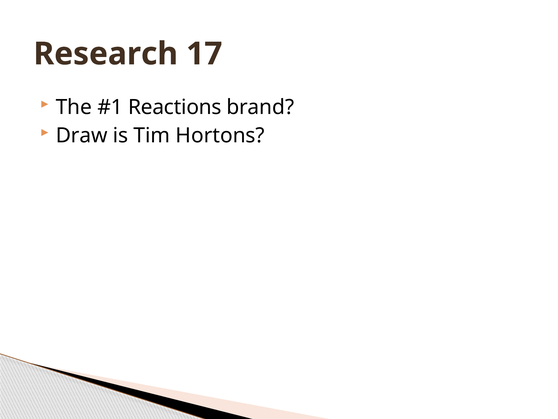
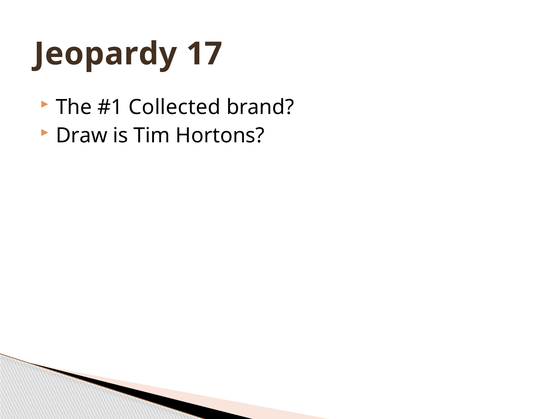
Research: Research -> Jeopardy (105, 54)
Reactions: Reactions -> Collected (175, 107)
